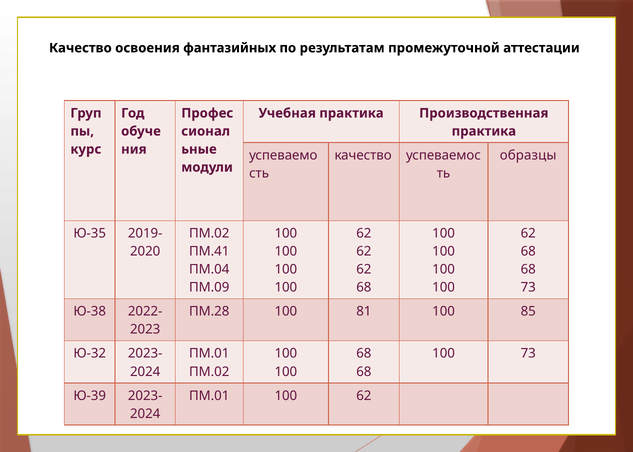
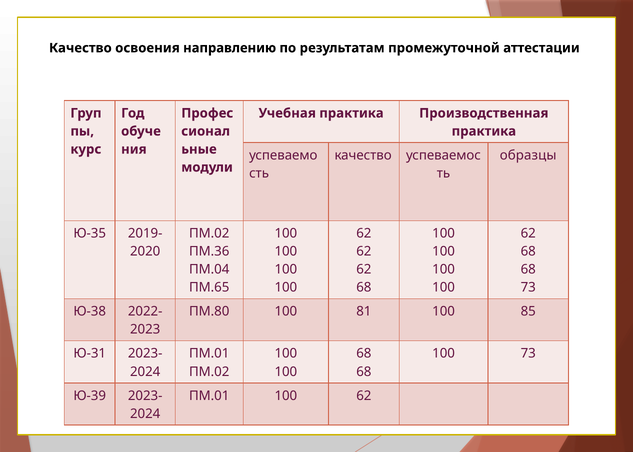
фантазийных: фантазийных -> направлению (230, 48)
ПМ.41: ПМ.41 -> ПМ.36 (209, 251)
ПМ.09: ПМ.09 -> ПМ.65 (209, 287)
ПМ.28: ПМ.28 -> ПМ.80 (209, 311)
Ю-32: Ю-32 -> Ю-31 (90, 353)
